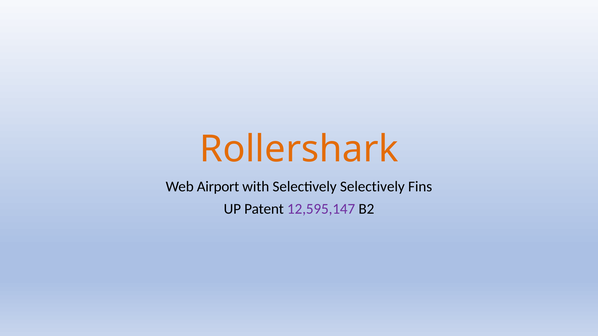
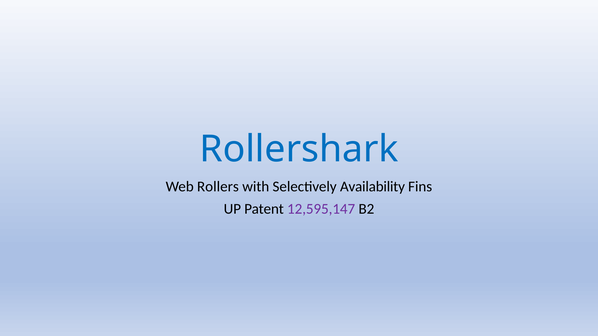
Rollershark colour: orange -> blue (299, 149)
Airport: Airport -> Rollers (218, 187)
Selectively Selectively: Selectively -> Availability (372, 187)
